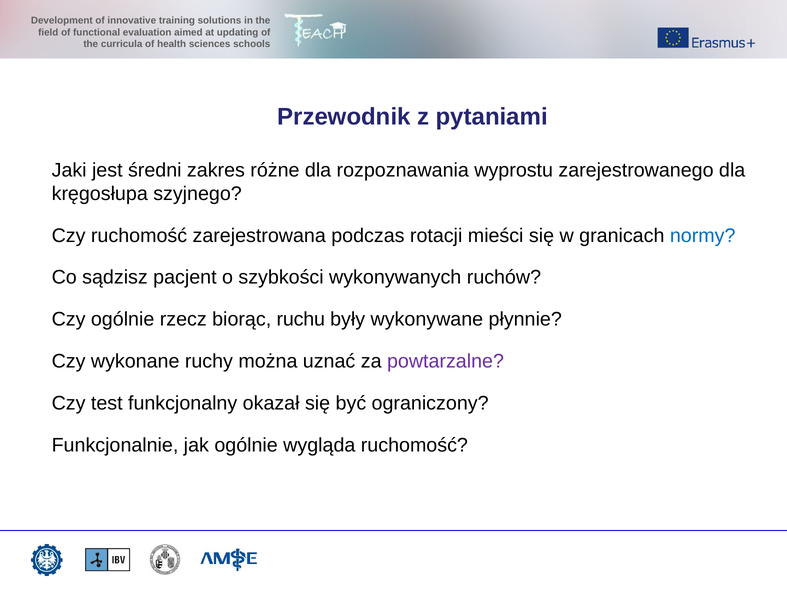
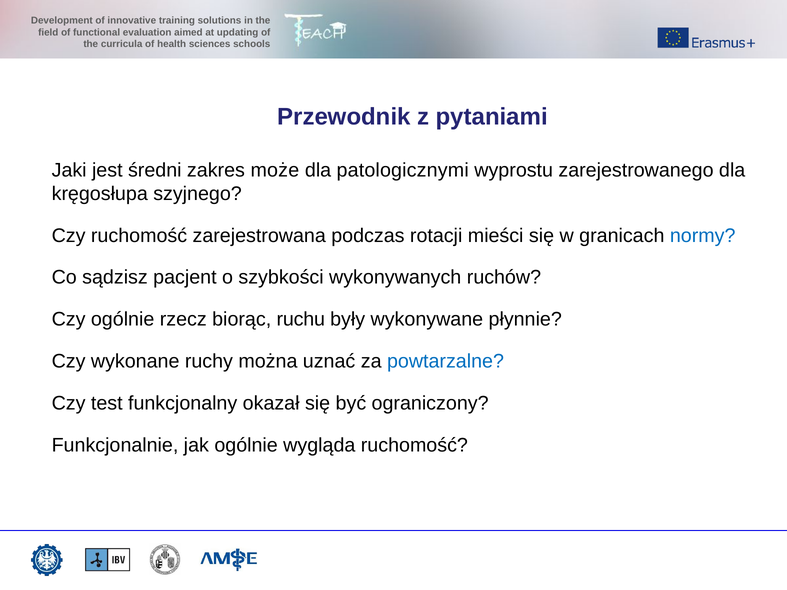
różne: różne -> może (275, 170)
rozpoznawania: rozpoznawania -> patologicznymi (403, 170)
powtarzalne colour: purple -> blue (445, 361)
